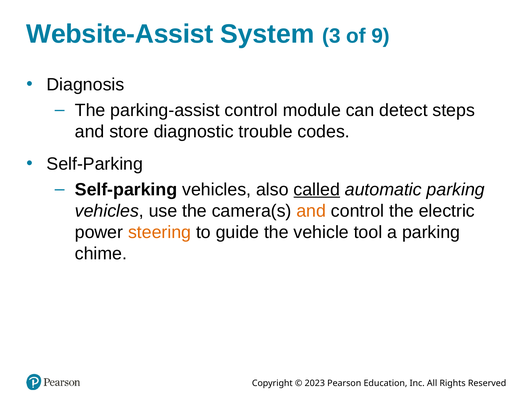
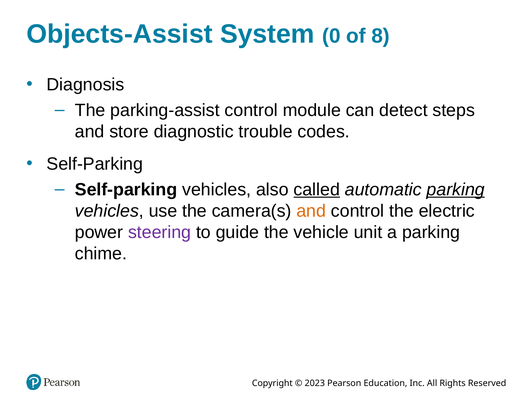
Website-Assist: Website-Assist -> Objects-Assist (120, 34)
3: 3 -> 0 (331, 36)
9: 9 -> 8 (381, 36)
parking underline: none -> present (456, 190)
steering colour: orange -> purple (160, 232)
tool: tool -> unit (368, 232)
